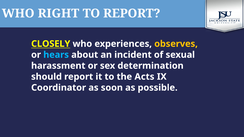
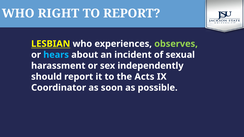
CLOSELY: CLOSELY -> LESBIAN (51, 44)
observes colour: yellow -> light green (176, 44)
determination: determination -> independently (151, 66)
